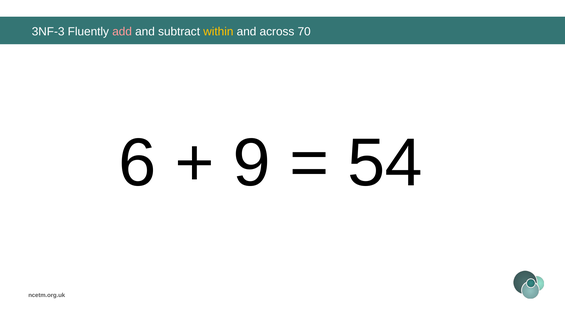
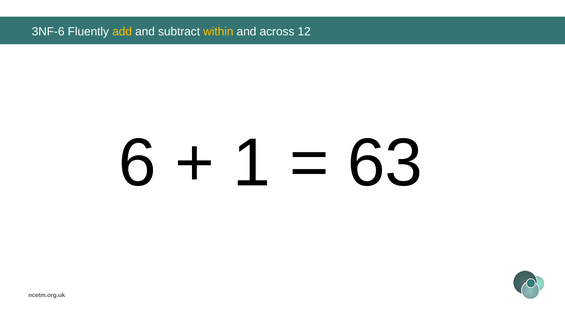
3NF-3: 3NF-3 -> 3NF-6 (48, 32)
add colour: pink -> yellow (122, 32)
70: 70 -> 12 (304, 32)
9: 9 -> 1 (252, 163)
54: 54 -> 63 (385, 163)
